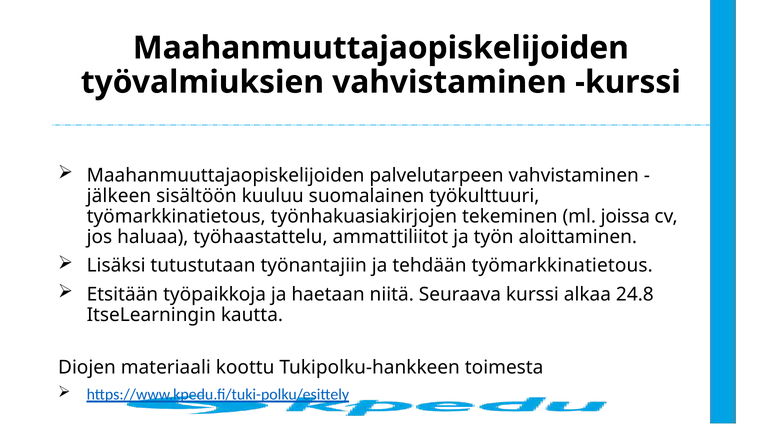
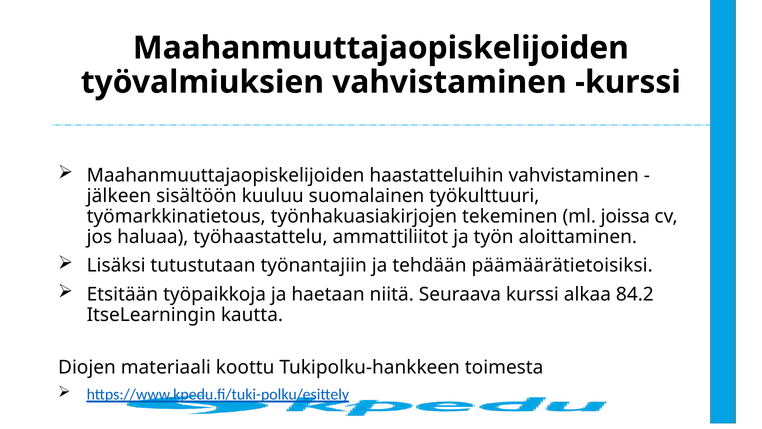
palvelutarpeen: palvelutarpeen -> haastatteluihin (436, 175)
tehdään työmarkkinatietous: työmarkkinatietous -> päämäärätietoisiksi (562, 265)
24.8: 24.8 -> 84.2 (635, 294)
